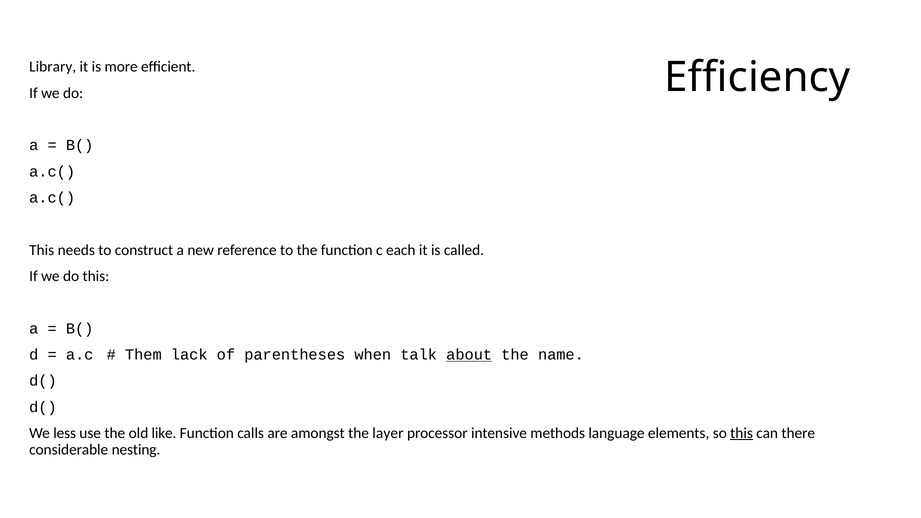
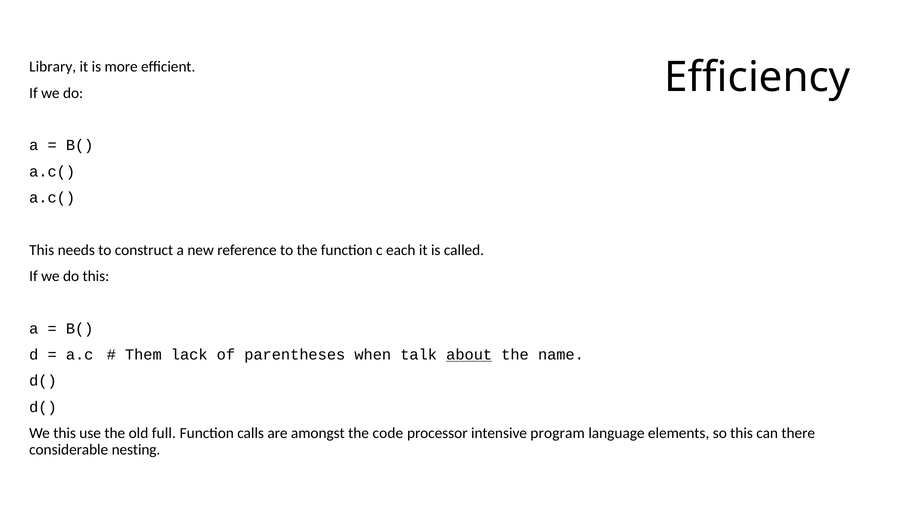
We less: less -> this (65, 433)
like: like -> full (164, 433)
layer: layer -> code (388, 433)
methods: methods -> program (558, 433)
this underline: present -> none (742, 433)
